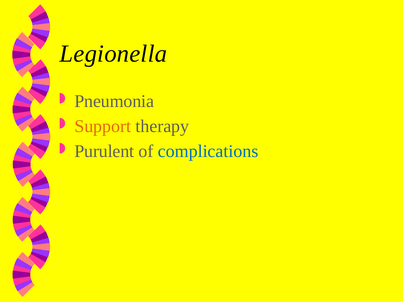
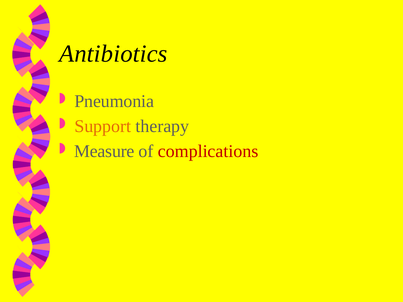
Legionella: Legionella -> Antibiotics (113, 54)
Purulent: Purulent -> Measure (104, 152)
complications colour: blue -> red (208, 152)
